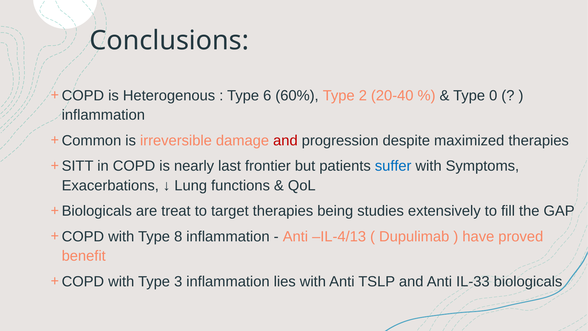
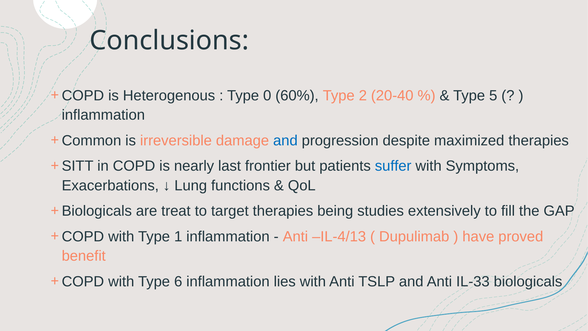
6: 6 -> 0 (267, 96)
0: 0 -> 5 (493, 96)
and colour: red -> blue (285, 140)
8: 8 -> 1 (178, 236)
3: 3 -> 6 (178, 281)
